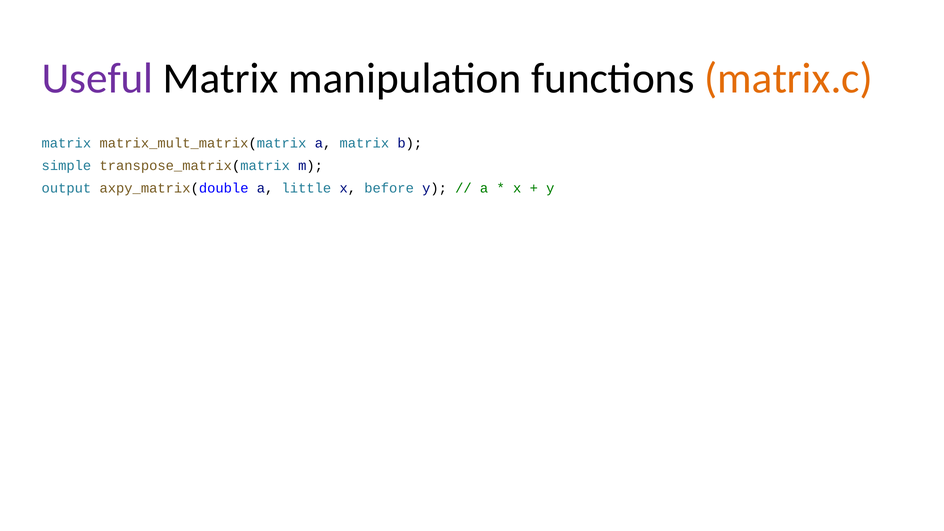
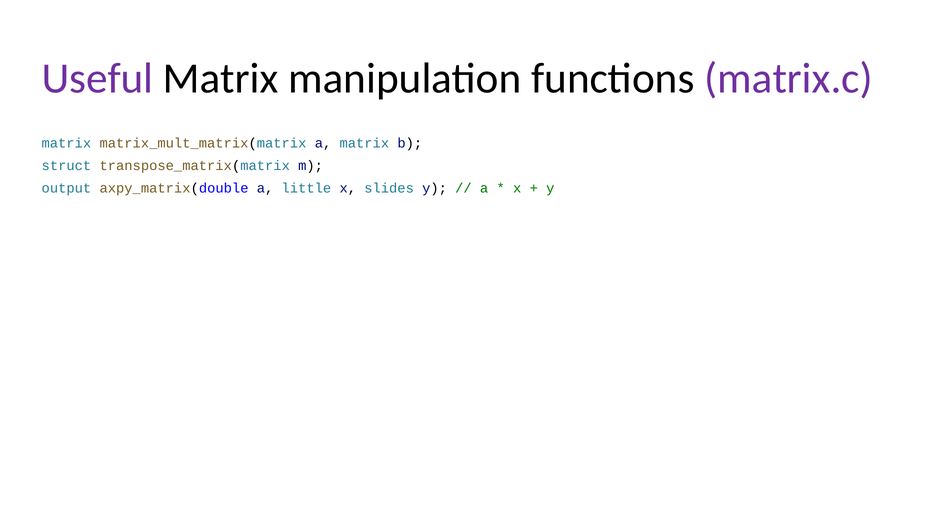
matrix.c colour: orange -> purple (789, 78)
simple: simple -> struct (66, 166)
before: before -> slides (389, 188)
